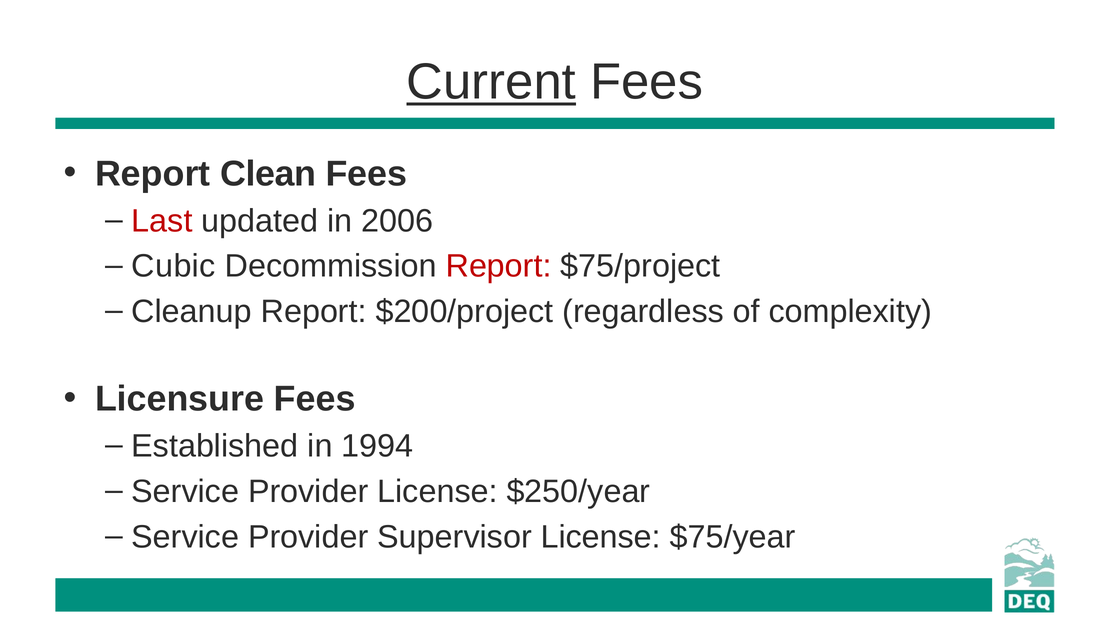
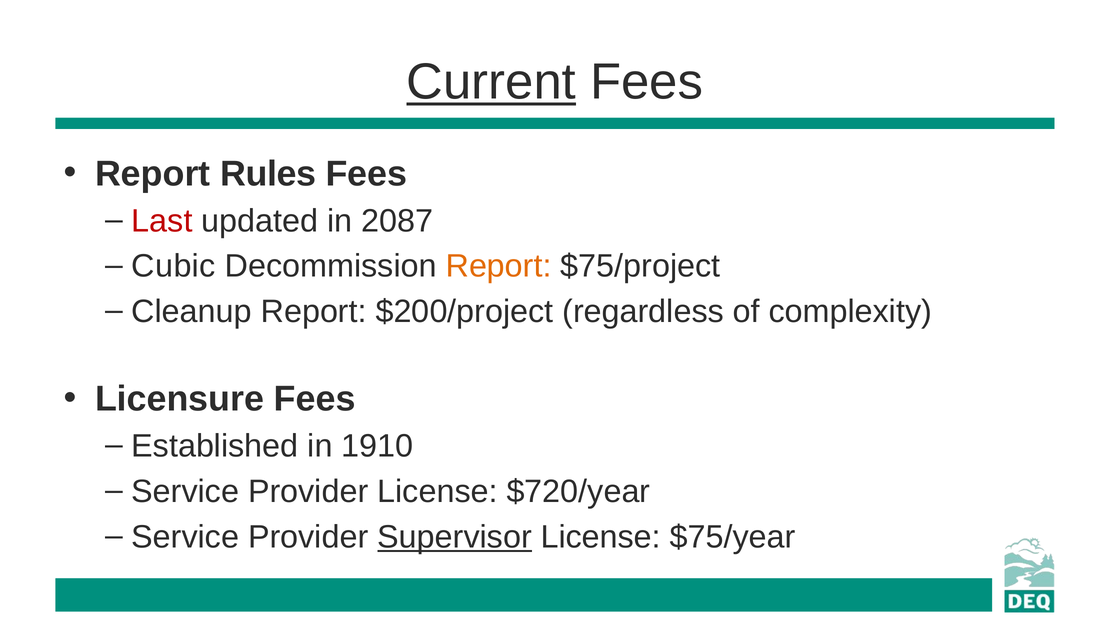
Clean: Clean -> Rules (268, 174)
2006: 2006 -> 2087 (397, 221)
Report colour: red -> orange (499, 266)
1994: 1994 -> 1910 (377, 446)
$250/year: $250/year -> $720/year (578, 492)
Supervisor underline: none -> present (455, 537)
